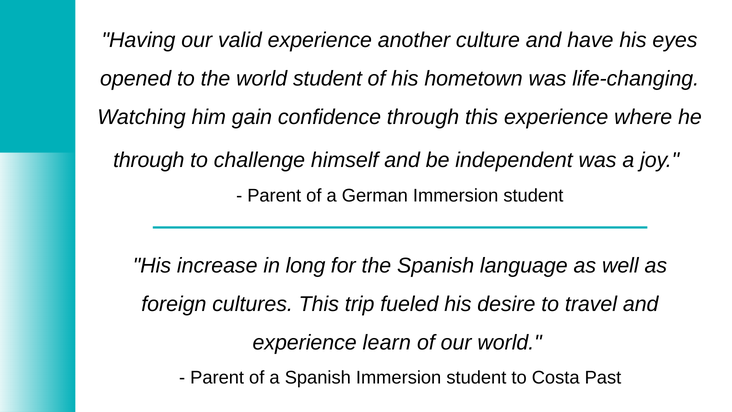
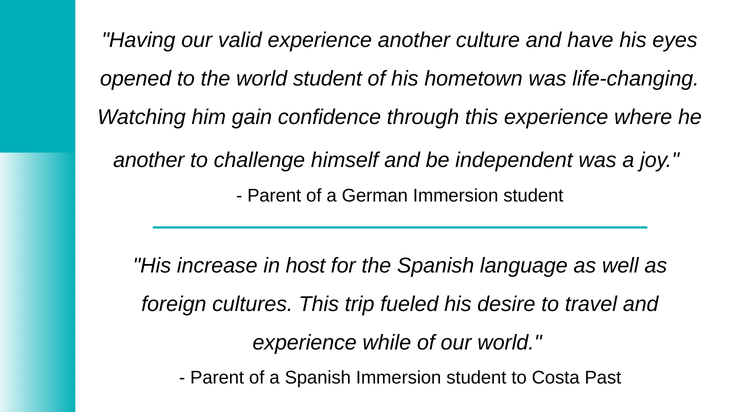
through: through -> another (149, 160)
long: long -> host (306, 266)
learn: learn -> while (387, 343)
